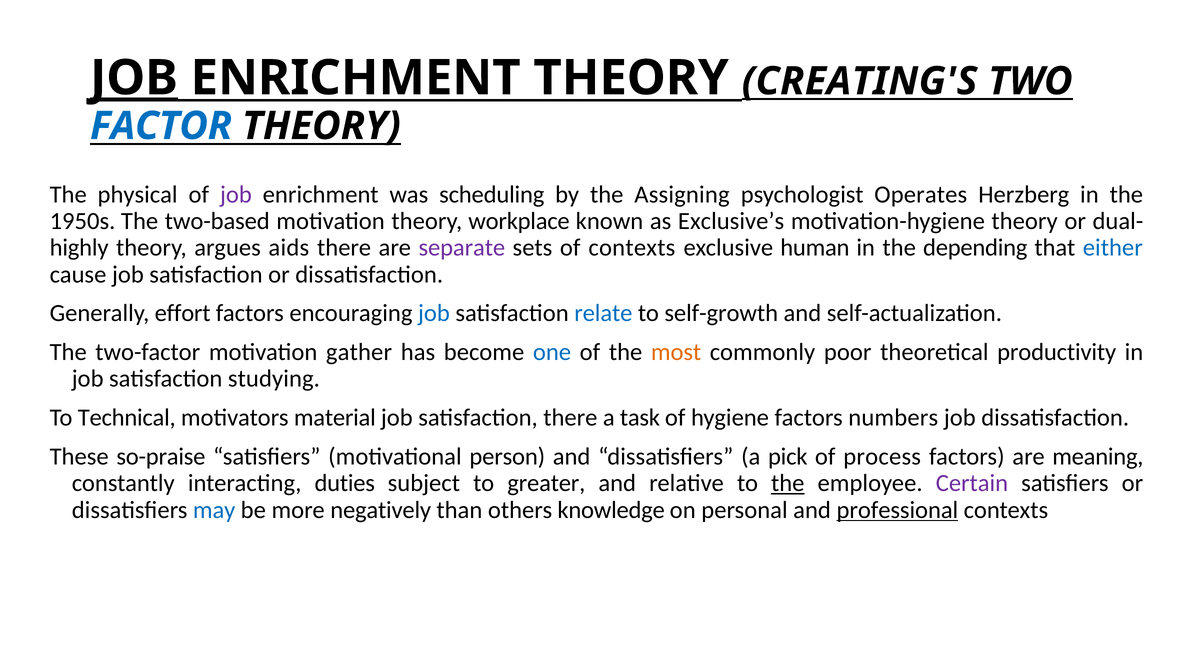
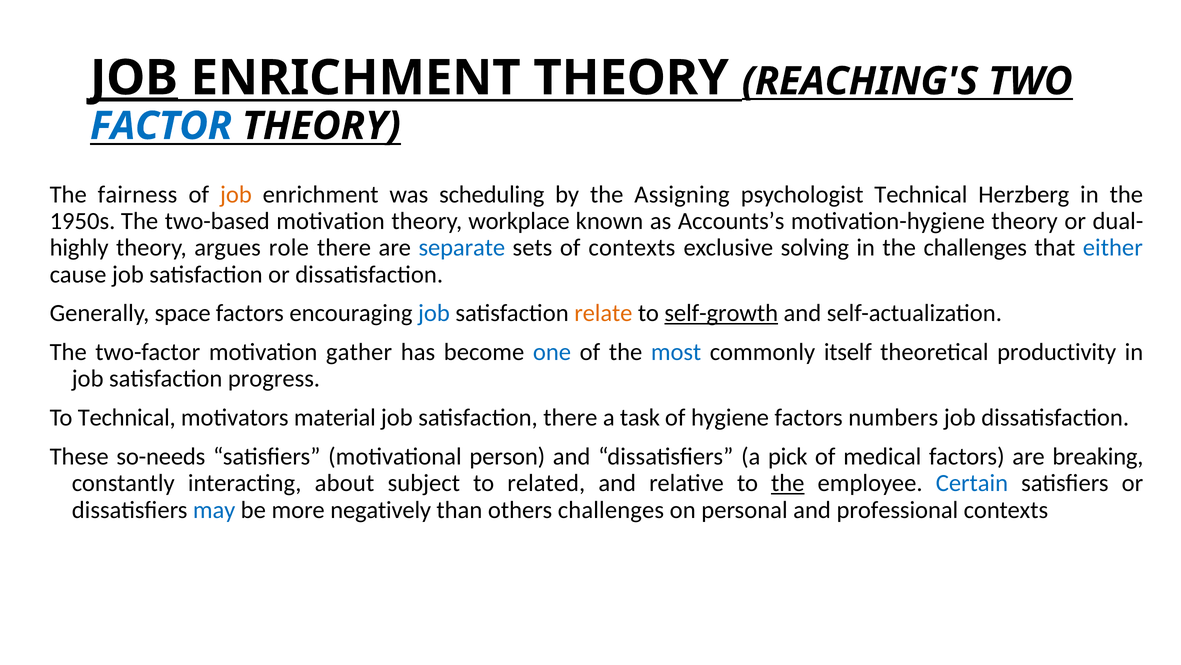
CREATING'S: CREATING'S -> REACHING'S (860, 81)
physical: physical -> fairness (138, 194)
job colour: purple -> orange (236, 194)
psychologist Operates: Operates -> Technical (921, 194)
Exclusive’s: Exclusive’s -> Accounts’s (731, 221)
aids: aids -> role (289, 248)
separate colour: purple -> blue (462, 248)
human: human -> solving (815, 248)
the depending: depending -> challenges (975, 248)
effort: effort -> space (183, 313)
relate colour: blue -> orange (603, 313)
self-growth underline: none -> present (721, 313)
most colour: orange -> blue (676, 352)
poor: poor -> itself (848, 352)
studying: studying -> progress (274, 378)
so-praise: so-praise -> so-needs (161, 456)
process: process -> medical (882, 456)
meaning: meaning -> breaking (1098, 456)
duties: duties -> about (344, 483)
greater: greater -> related (546, 483)
Certain colour: purple -> blue (972, 483)
others knowledge: knowledge -> challenges (611, 509)
professional underline: present -> none (897, 509)
